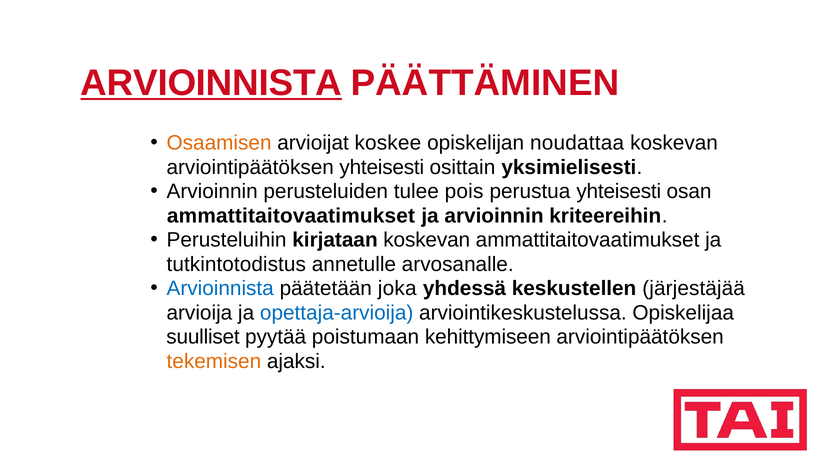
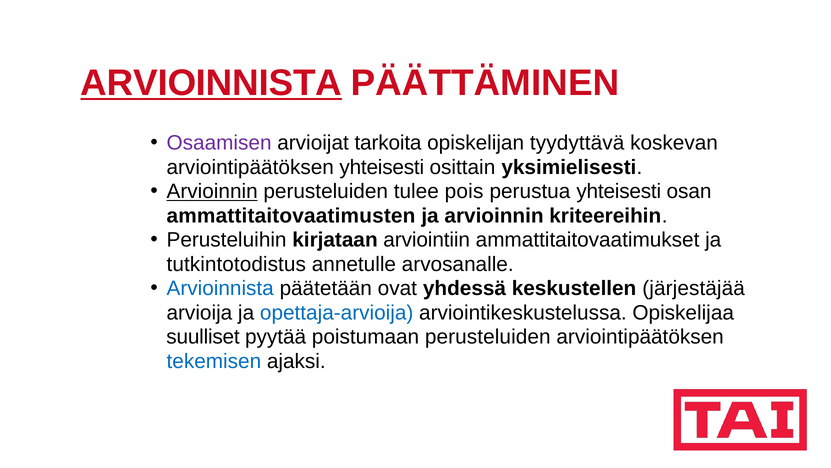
Osaamisen colour: orange -> purple (219, 143)
koskee: koskee -> tarkoita (388, 143)
noudattaa: noudattaa -> tyydyttävä (577, 143)
Arvioinnin underline: none -> present (212, 191)
ammattitaitovaatimukset: ammattitaitovaatimukset -> ammattitaitovaatimusten (291, 215)
kirjataan koskevan: koskevan -> arviointiin (427, 240)
joka: joka -> ovat (397, 288)
poistumaan kehittymiseen: kehittymiseen -> perusteluiden (488, 337)
tekemisen colour: orange -> blue (214, 361)
